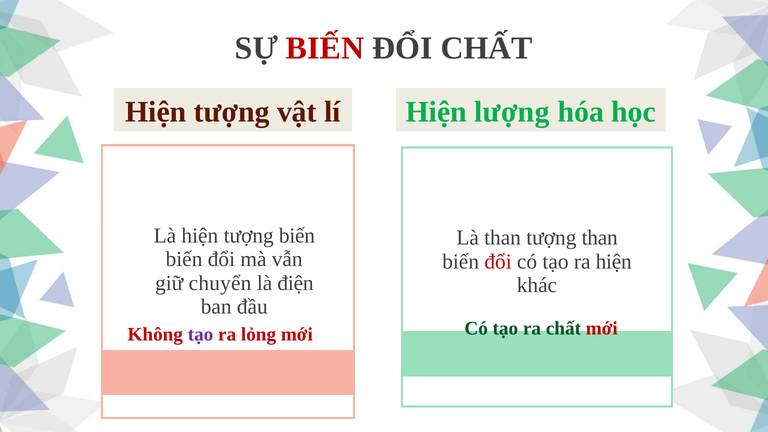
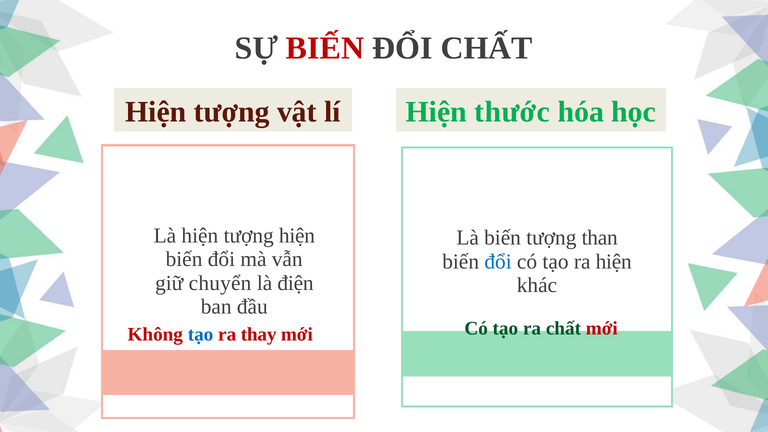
lượng: lượng -> thước (512, 112)
tượng biến: biến -> hiện (297, 236)
Là than: than -> biến (503, 238)
đổi colour: red -> blue (498, 262)
tạo colour: purple -> blue (201, 335)
lỏng: lỏng -> thay (259, 335)
